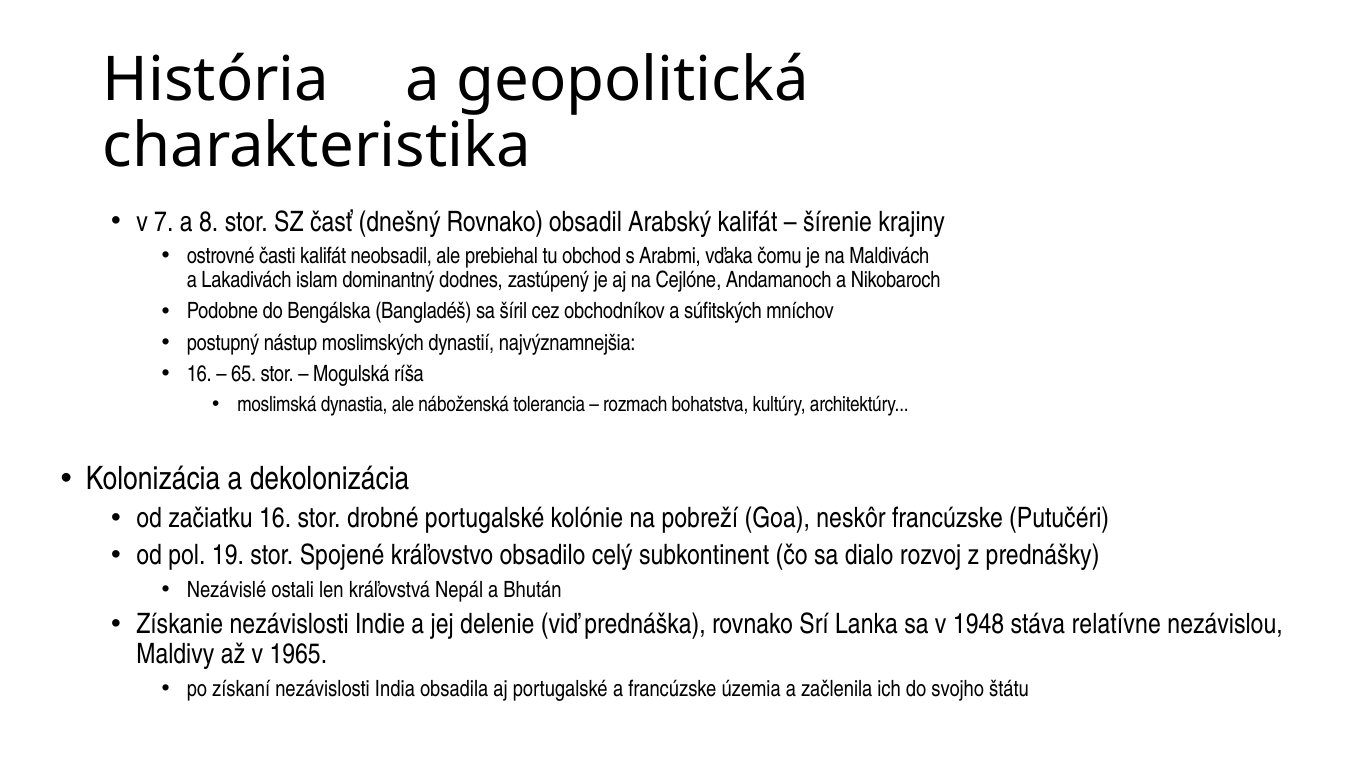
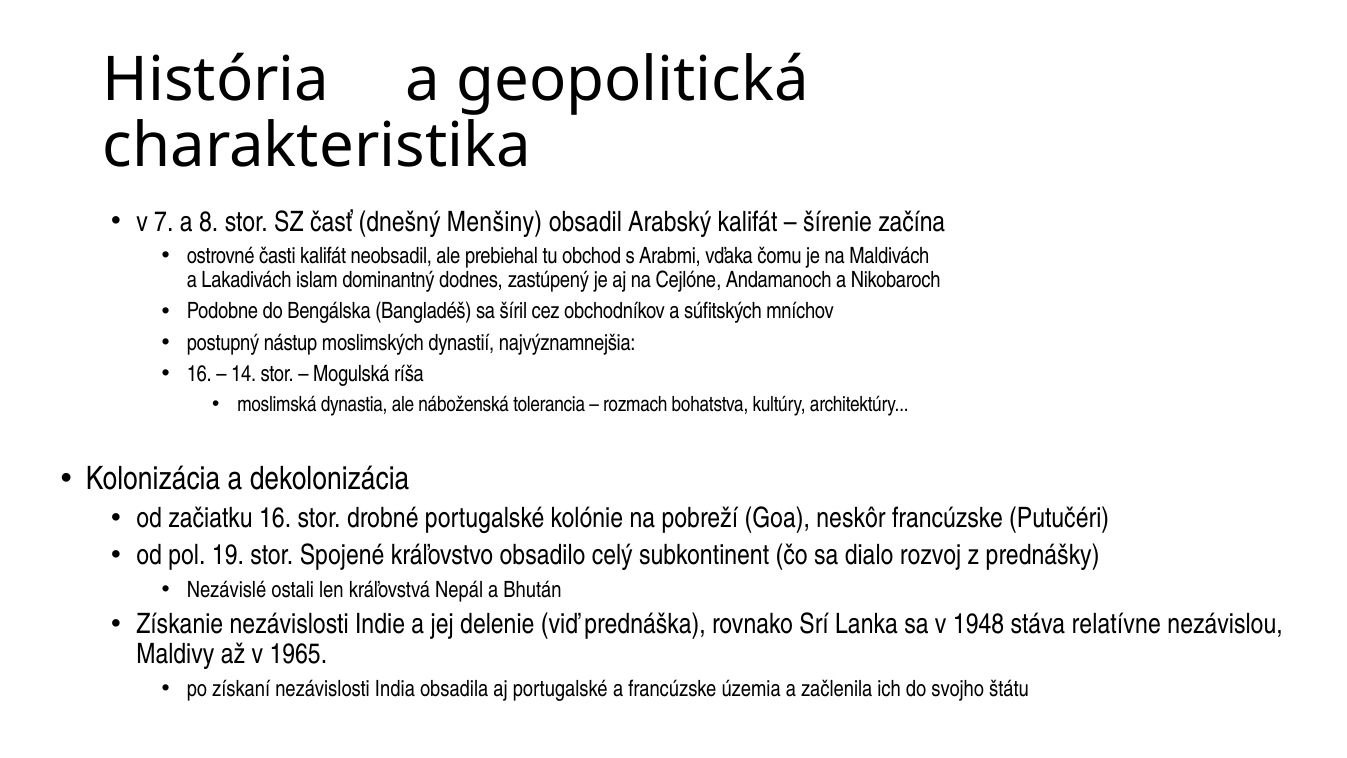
dnešný Rovnako: Rovnako -> Menšiny (495, 222)
krajiny: krajiny -> začína (912, 222)
65: 65 -> 14 (244, 374)
